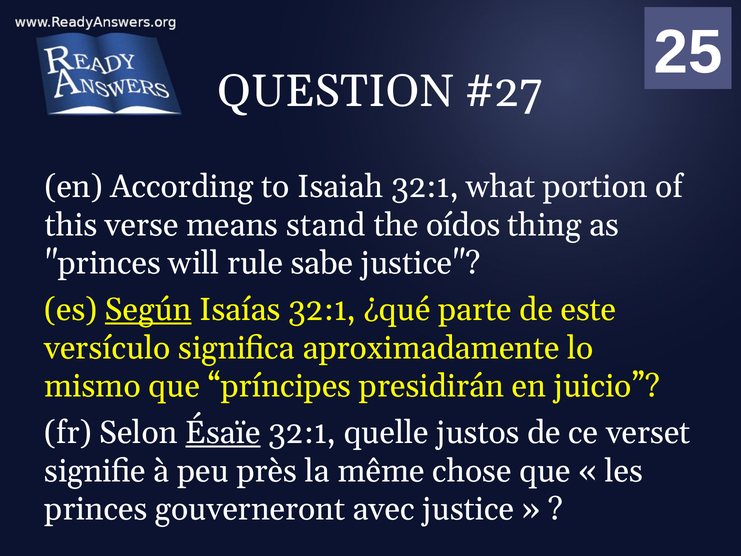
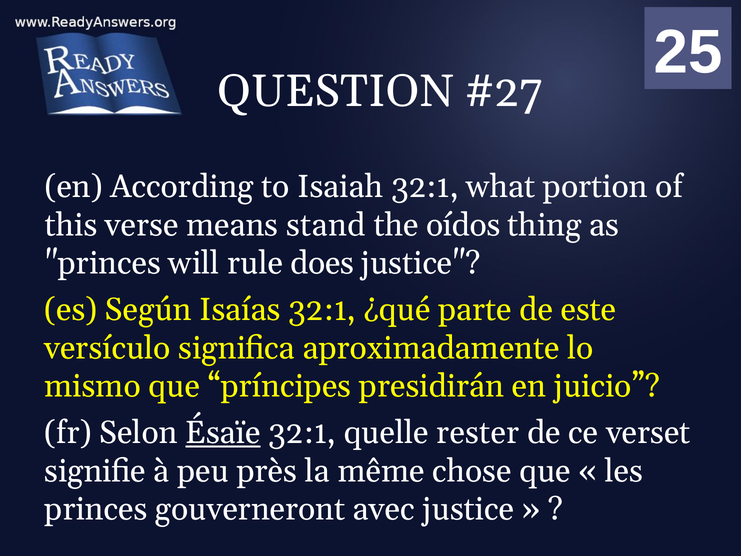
sabe: sabe -> does (322, 263)
Según underline: present -> none (148, 310)
justos: justos -> rester (478, 433)
